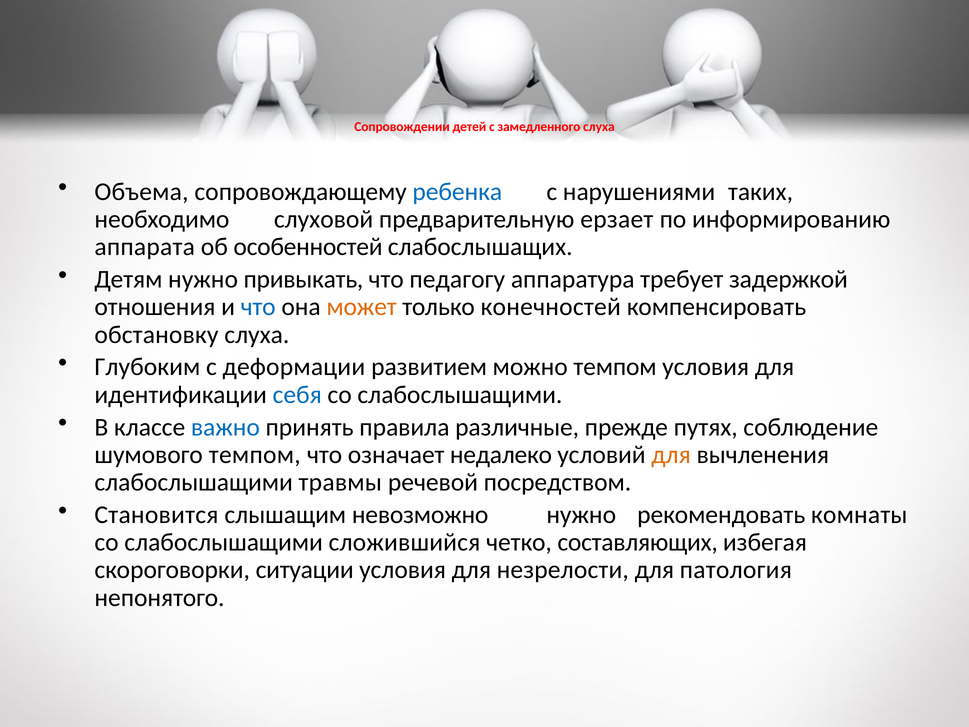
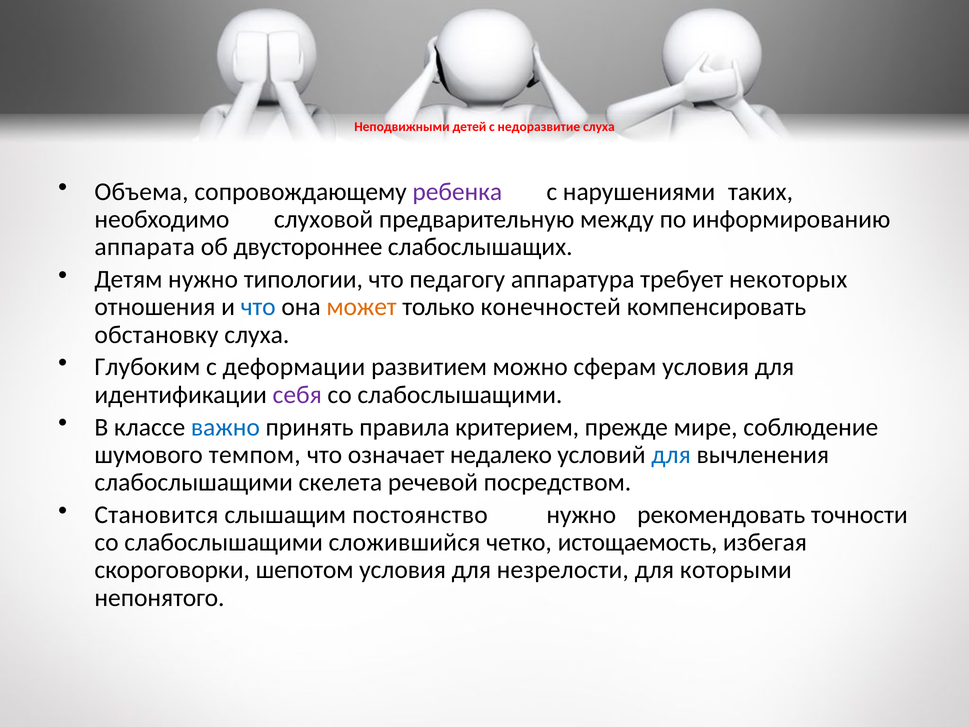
Сопровождении: Сопровождении -> Неподвижными (402, 127)
замедленного: замедленного -> недоразвитие (539, 127)
ребенка colour: blue -> purple (457, 192)
ерзает: ерзает -> между (617, 219)
особенностей: особенностей -> двустороннее (308, 247)
привыкать: привыкать -> типологии (303, 279)
задержкой: задержкой -> некоторых (788, 279)
можно темпом: темпом -> сферам (615, 367)
себя colour: blue -> purple (297, 395)
различные: различные -> критерием (517, 427)
путях: путях -> мире (706, 427)
для colour: orange -> blue (671, 455)
травмы: травмы -> скелета (340, 482)
невозможно: невозможно -> постоянство (420, 515)
комнаты: комнаты -> точности (859, 515)
составляющих: составляющих -> истощаемость (638, 542)
ситуации: ситуации -> шепотом (305, 570)
патология: патология -> которыми (736, 570)
